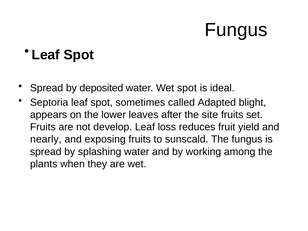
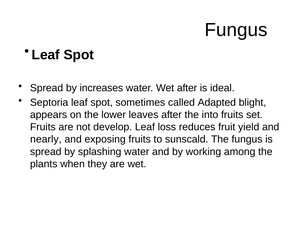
deposited: deposited -> increases (101, 88)
Wet spot: spot -> after (187, 88)
site: site -> into (210, 115)
